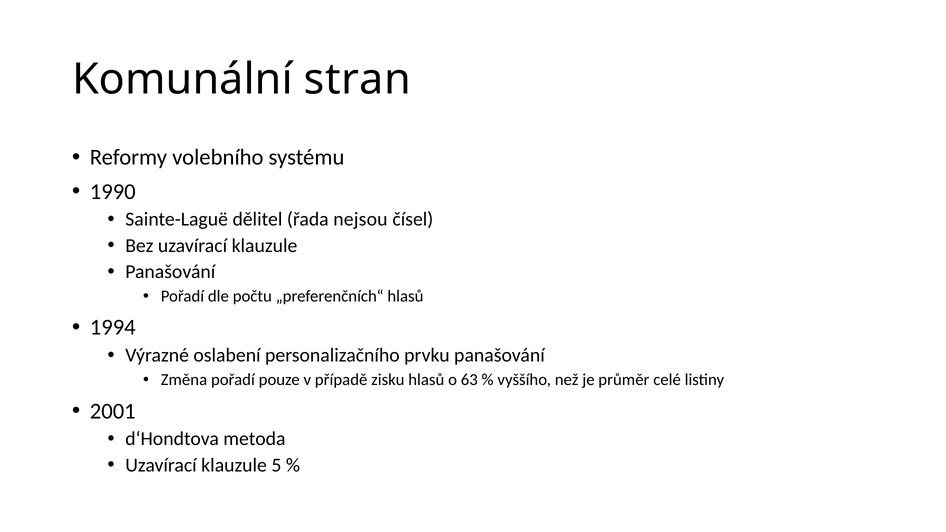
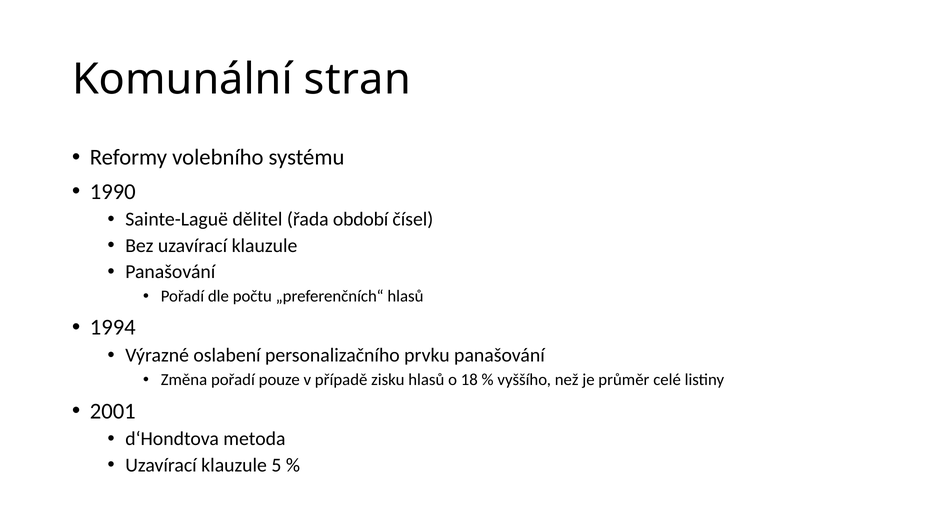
nejsou: nejsou -> období (361, 219)
63: 63 -> 18 (469, 380)
